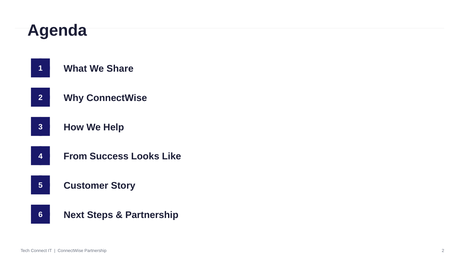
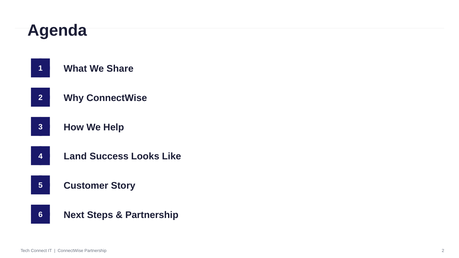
From: From -> Land (75, 157)
